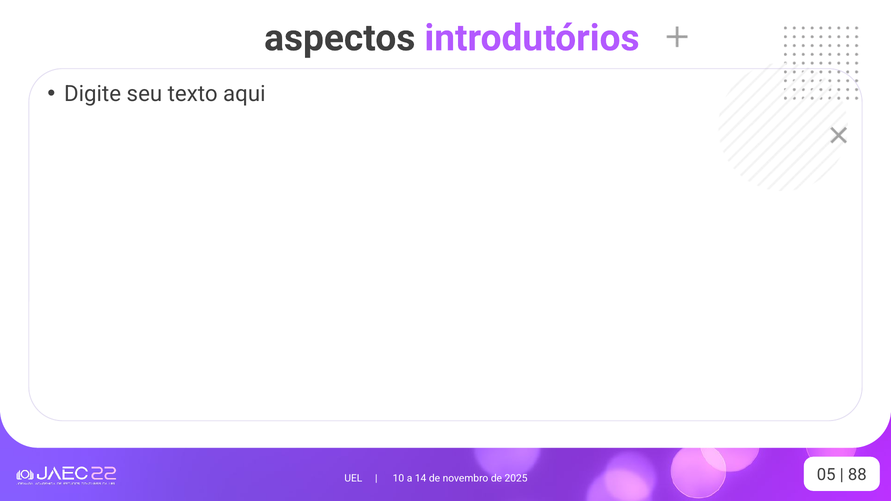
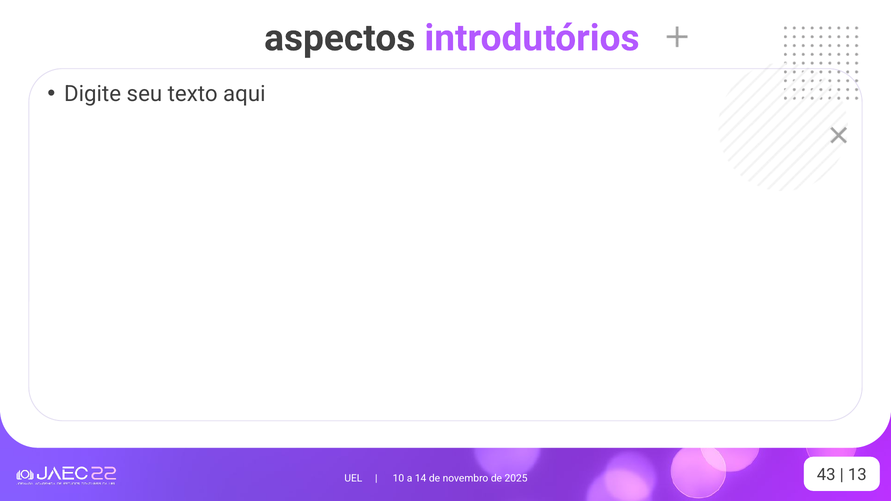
05: 05 -> 43 (826, 475)
88: 88 -> 13 (857, 475)
